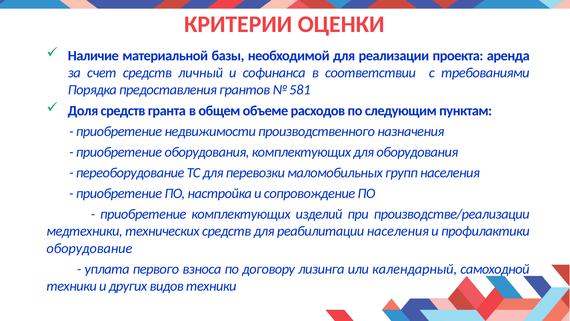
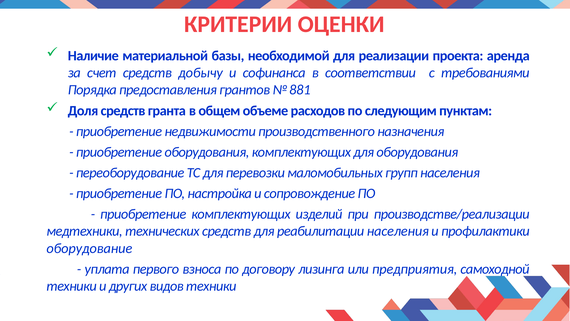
личный: личный -> добычу (201, 73)
581: 581 -> 881 (300, 90)
календарный: календарный -> предприятия (415, 269)
